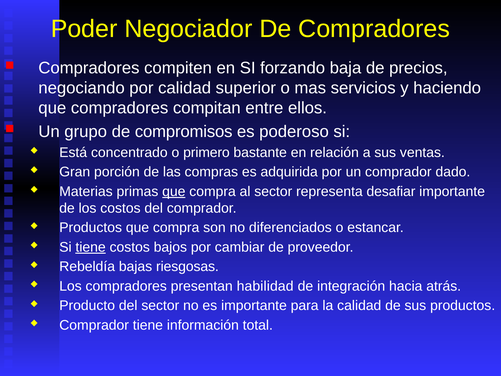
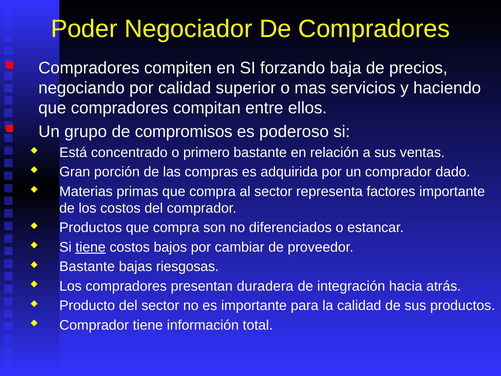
que underline: present -> none (174, 191)
desafiar: desafiar -> factores (391, 191)
Rebeldía: Rebeldía -> Bastante (87, 267)
habilidad: habilidad -> duradera (265, 286)
